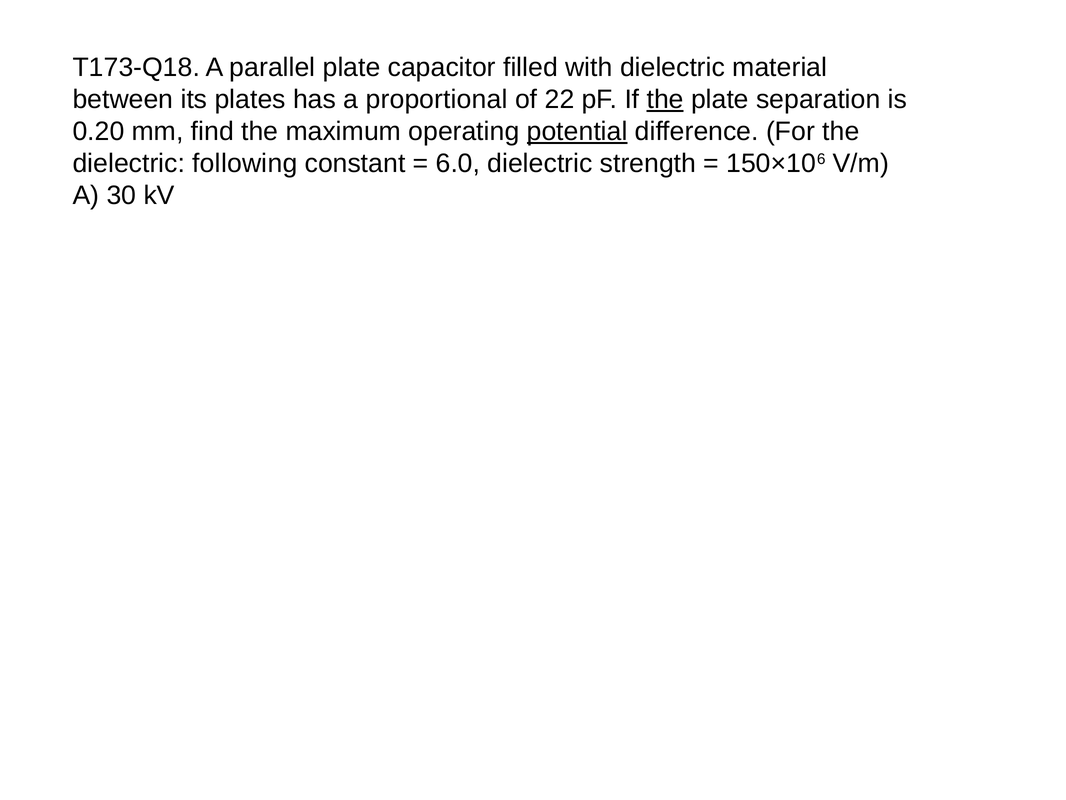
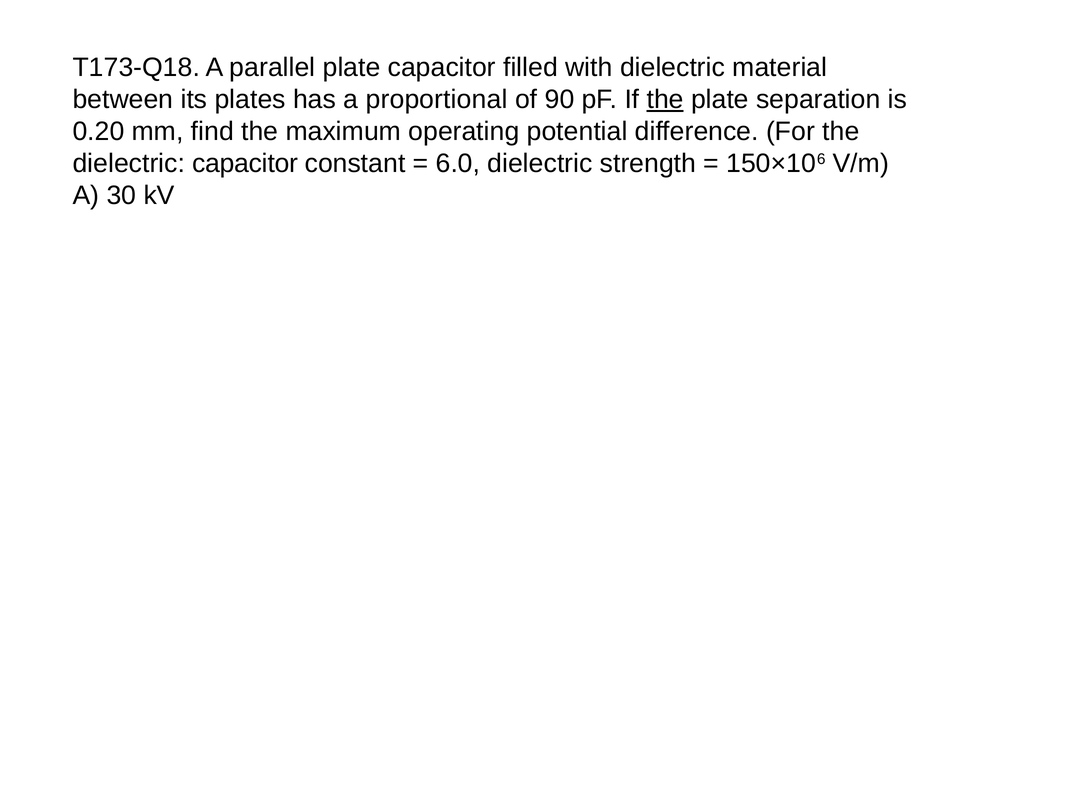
22: 22 -> 90 (560, 99)
potential underline: present -> none (577, 131)
dielectric following: following -> capacitor (245, 163)
